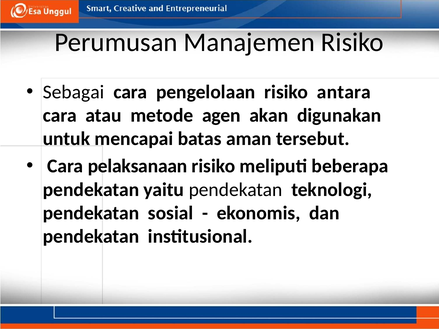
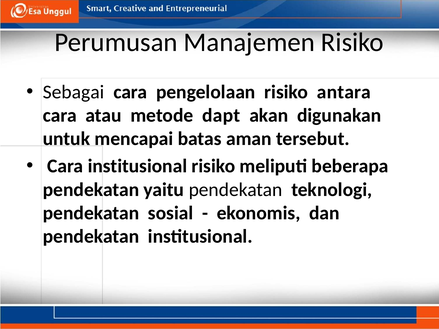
agen: agen -> dapt (221, 116)
Cara pelaksanaan: pelaksanaan -> institusional (137, 166)
